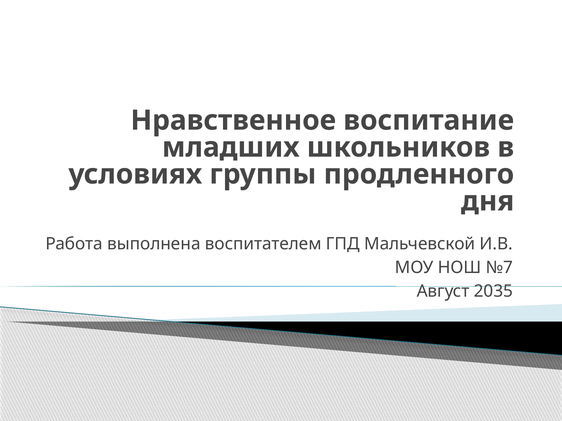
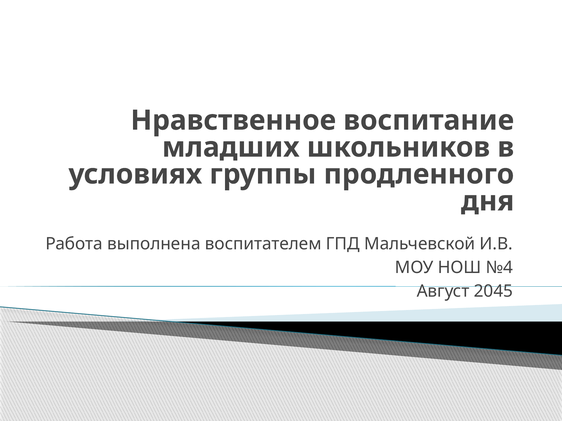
№7: №7 -> №4 (499, 268)
2035: 2035 -> 2045 (493, 292)
